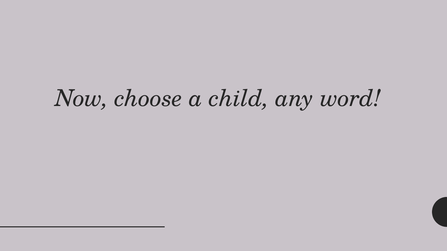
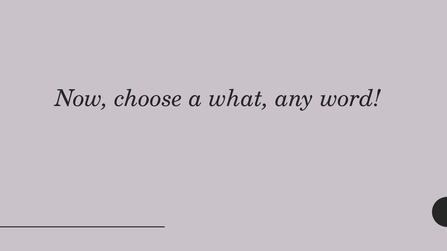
child: child -> what (239, 99)
